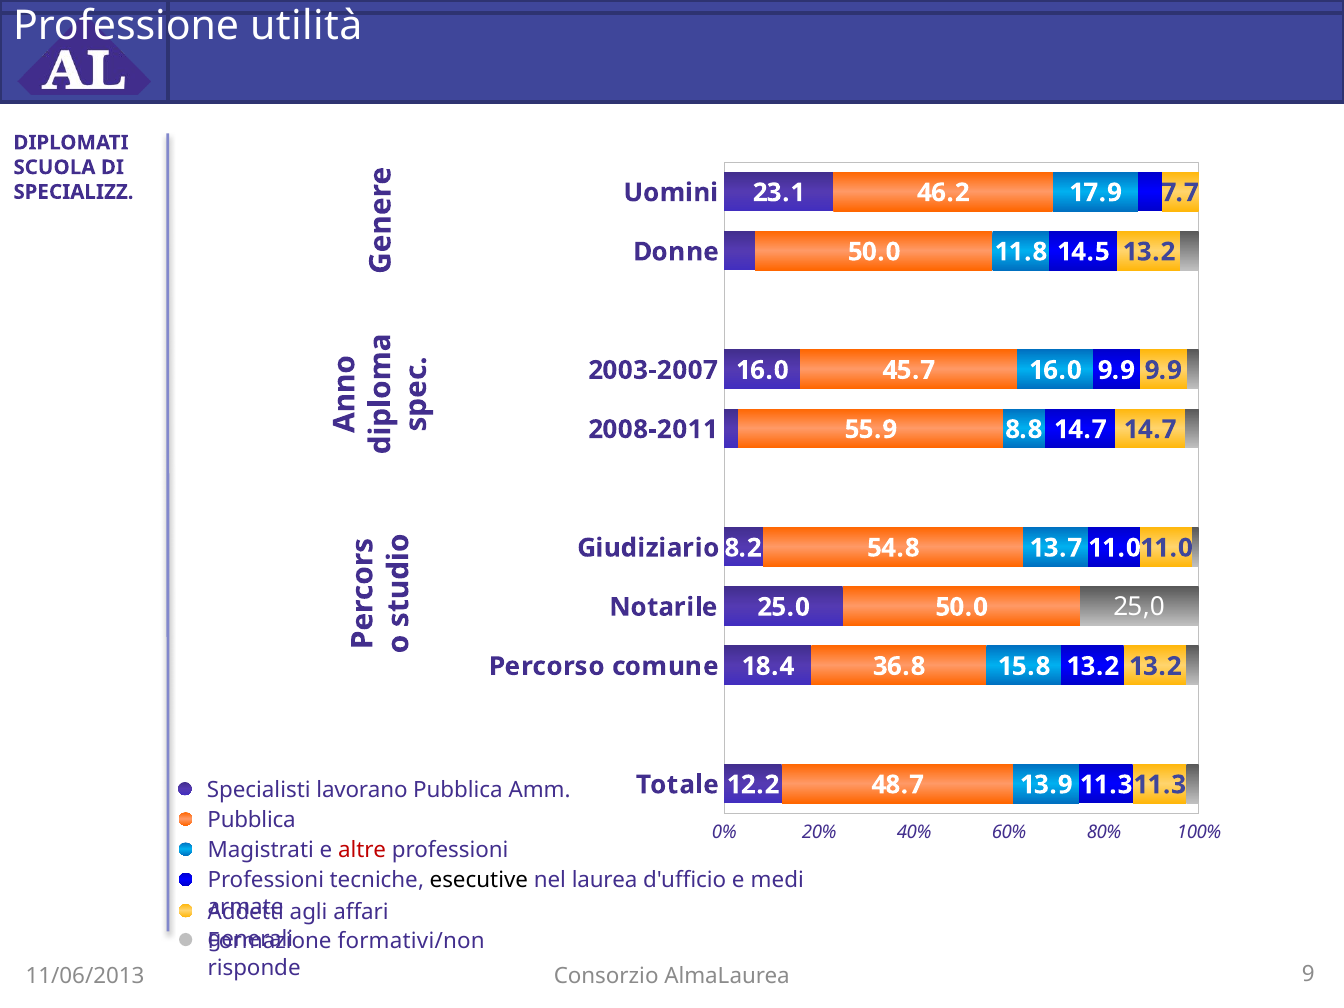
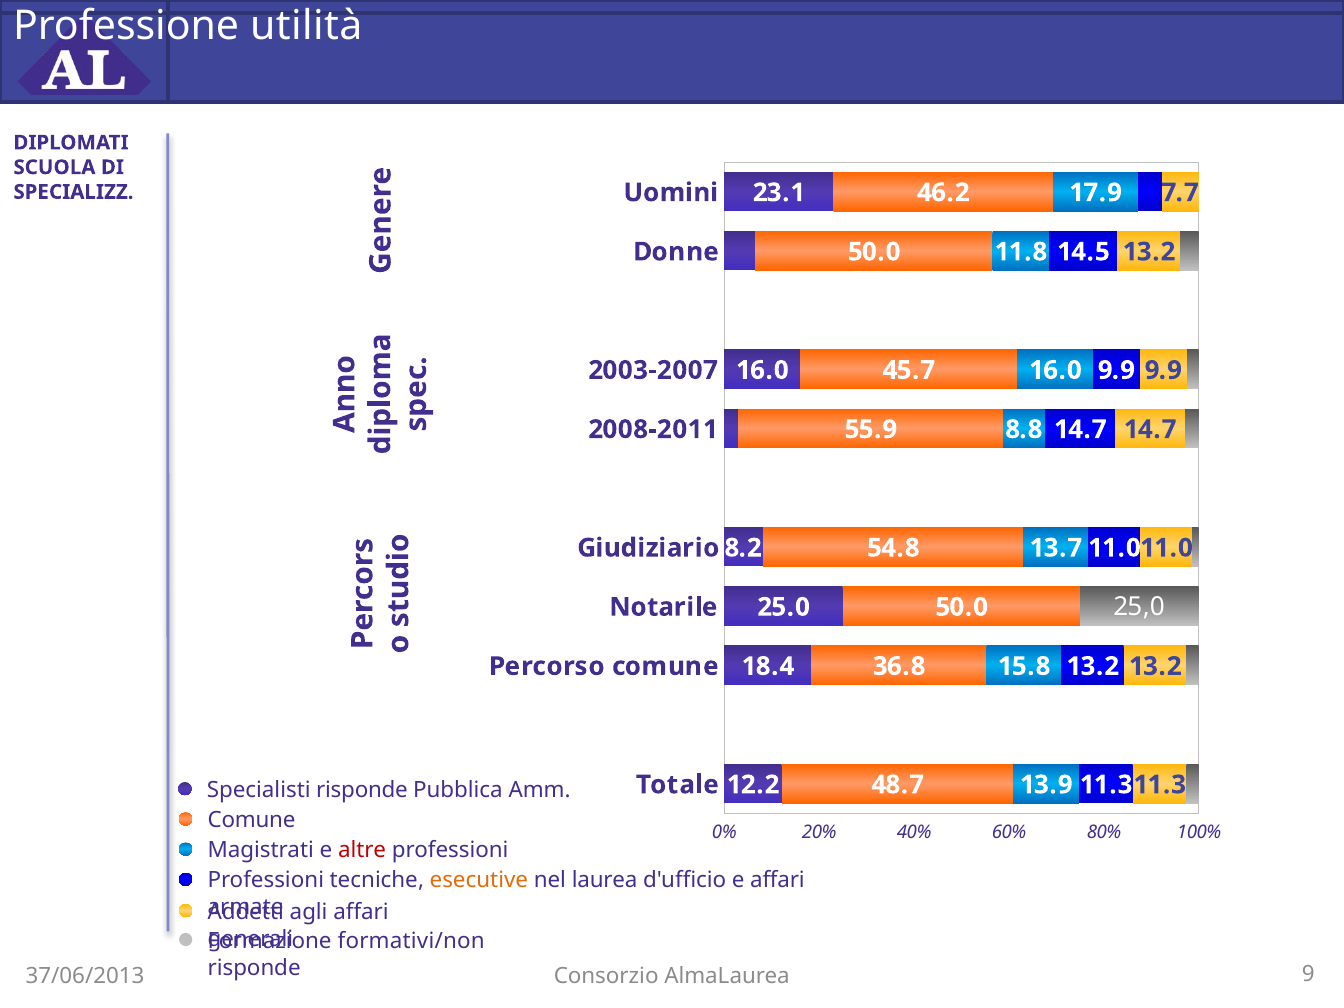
Specialisti lavorano: lavorano -> risponde (362, 790)
Pubblica: Pubblica -> Comune (252, 820)
esecutive colour: black -> orange (479, 881)
e medi: medi -> affari (777, 881)
11/06/2013: 11/06/2013 -> 37/06/2013 (85, 976)
